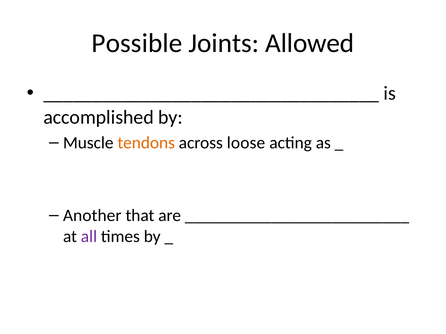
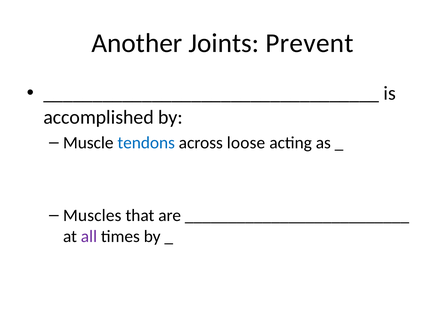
Possible: Possible -> Another (137, 43)
Allowed: Allowed -> Prevent (310, 43)
tendons colour: orange -> blue (146, 143)
Another: Another -> Muscles (92, 216)
